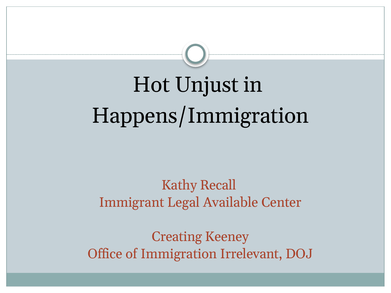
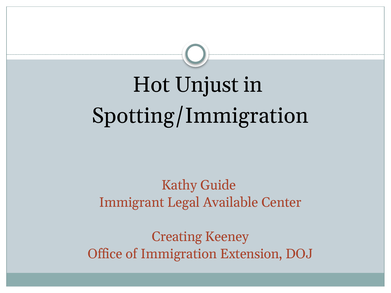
Happens/Immigration: Happens/Immigration -> Spotting/Immigration (200, 116)
Recall: Recall -> Guide (218, 185)
Irrelevant: Irrelevant -> Extension (251, 254)
